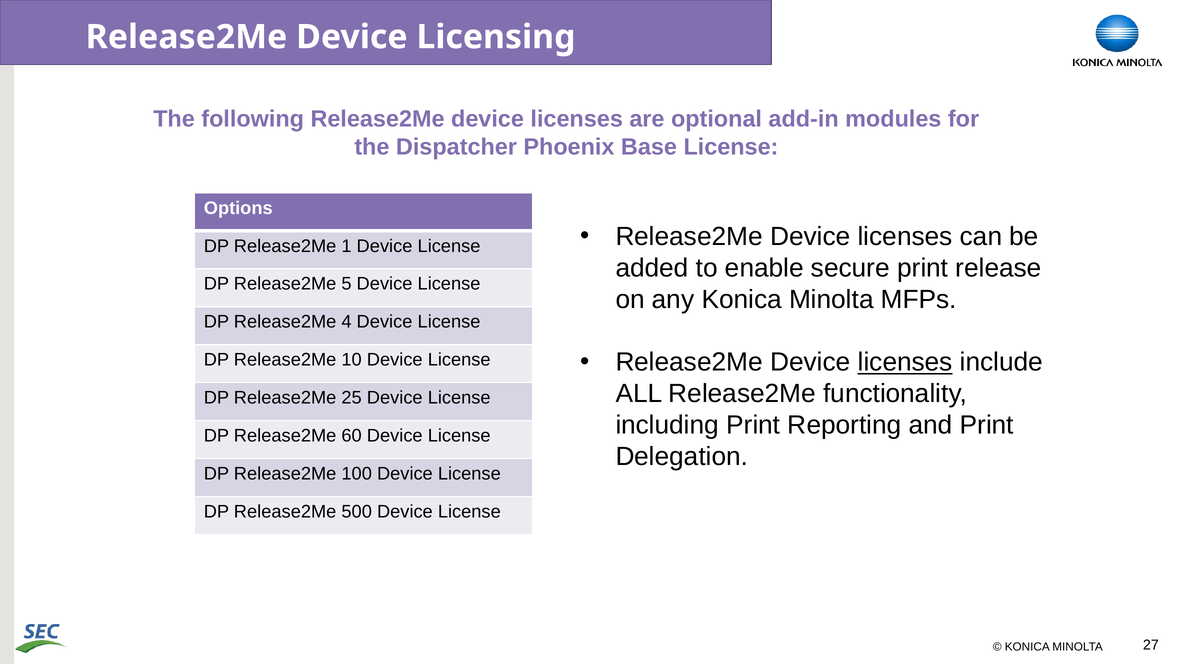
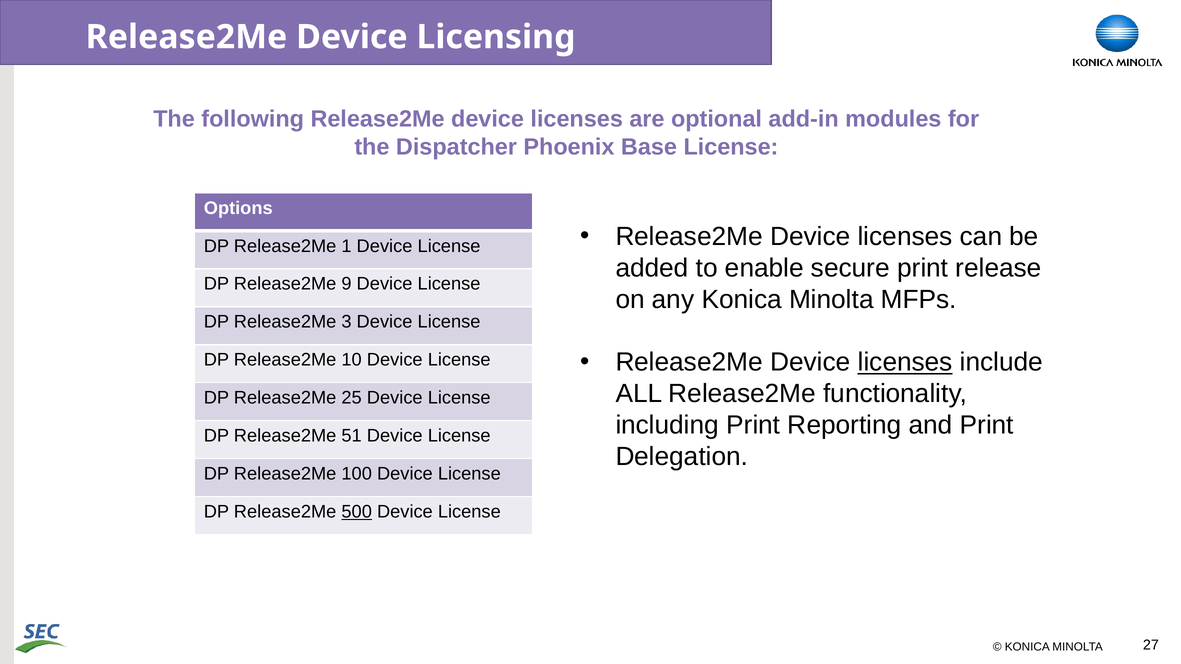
5: 5 -> 9 (347, 284)
4: 4 -> 3 (347, 322)
60: 60 -> 51 (352, 436)
500 underline: none -> present (357, 512)
